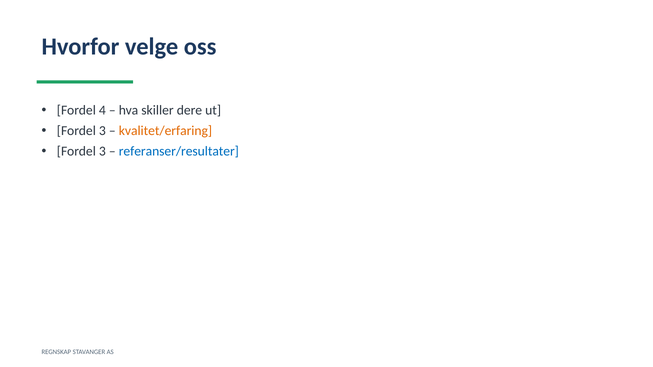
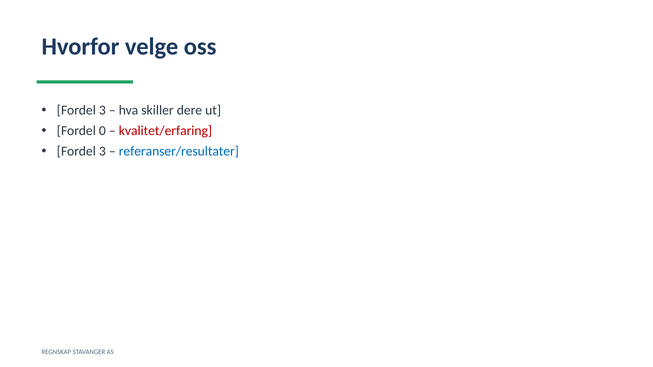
4: 4 -> 3 (102, 111)
3: 3 -> 0 (102, 131)
kvalitet/erfaring colour: orange -> red (165, 131)
